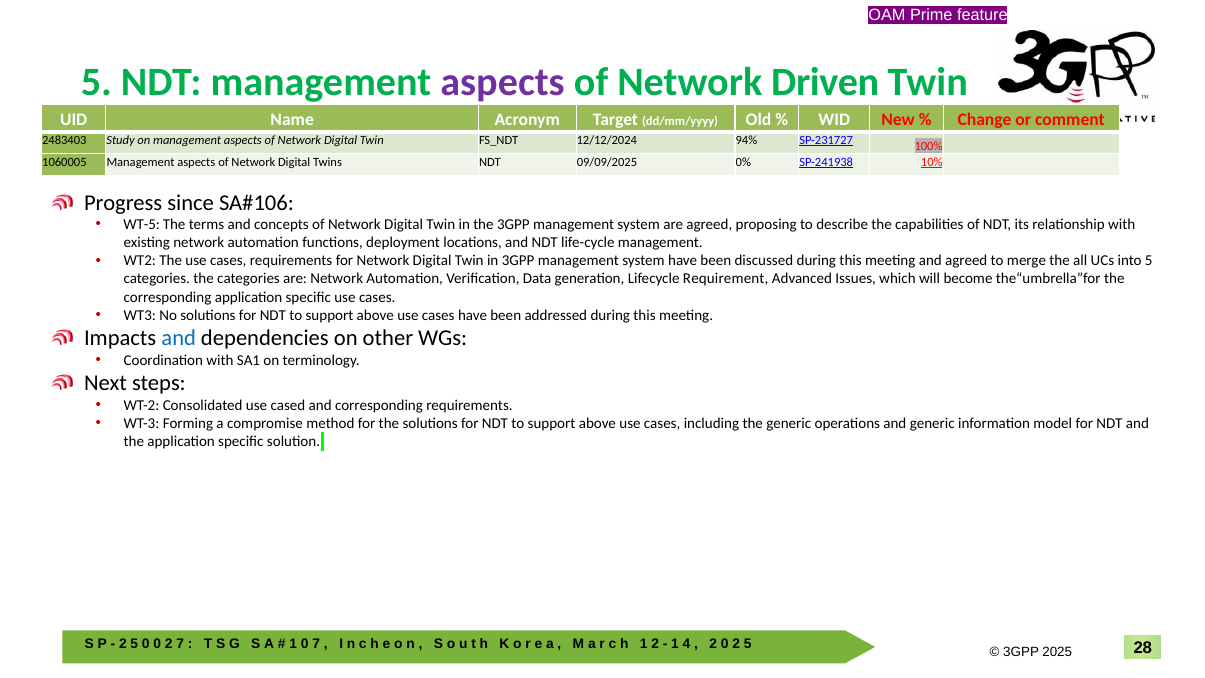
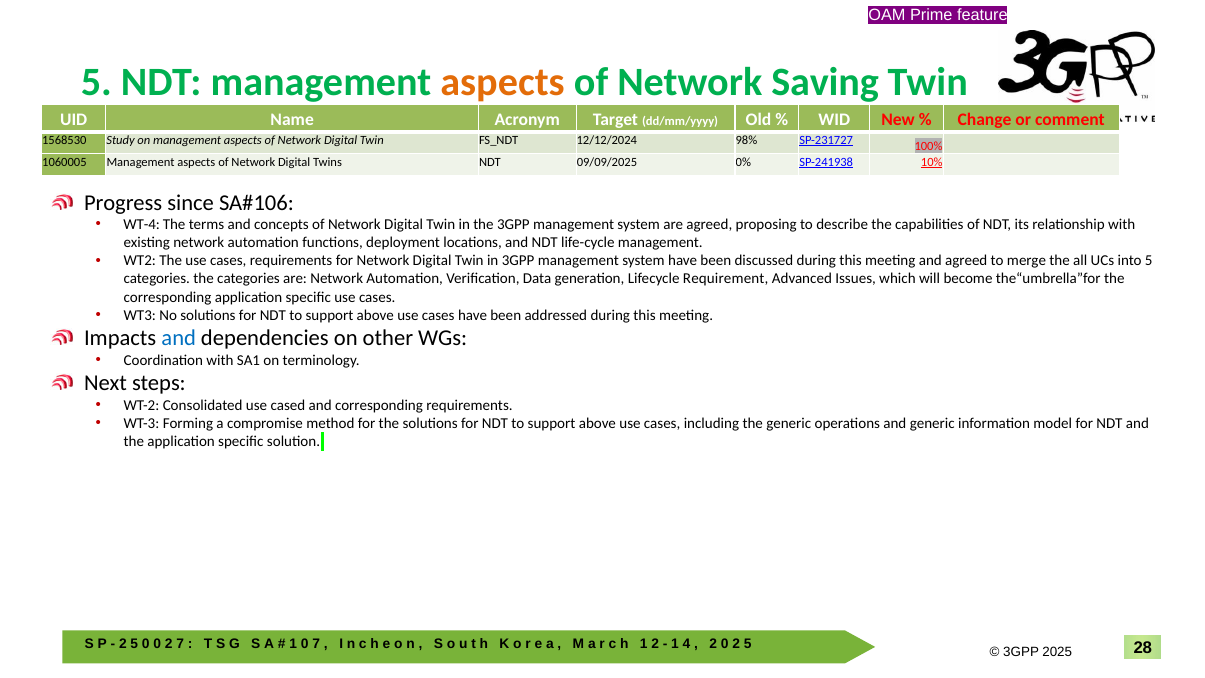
aspects colour: purple -> orange (503, 82)
Driven: Driven -> Saving (825, 82)
2483403: 2483403 -> 1568530 (64, 140)
94%: 94% -> 98% (746, 140)
WT-5: WT-5 -> WT-4 (142, 225)
